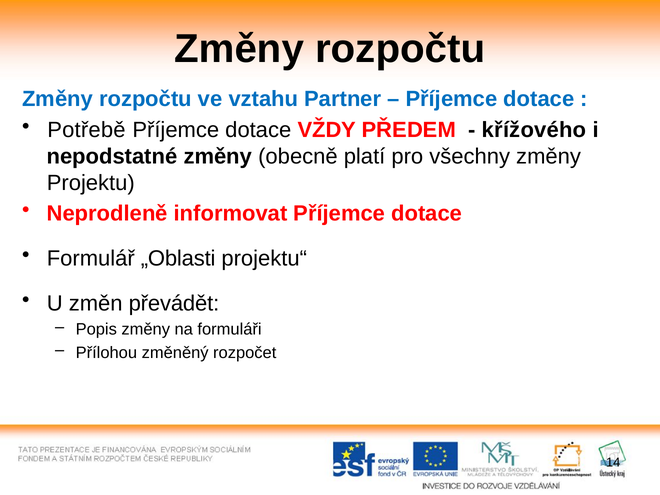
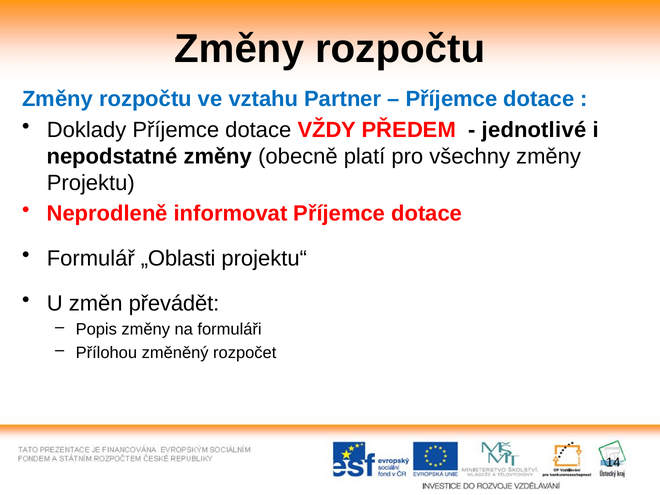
Potřebě: Potřebě -> Doklady (87, 130)
křížového: křížového -> jednotlivé (534, 130)
